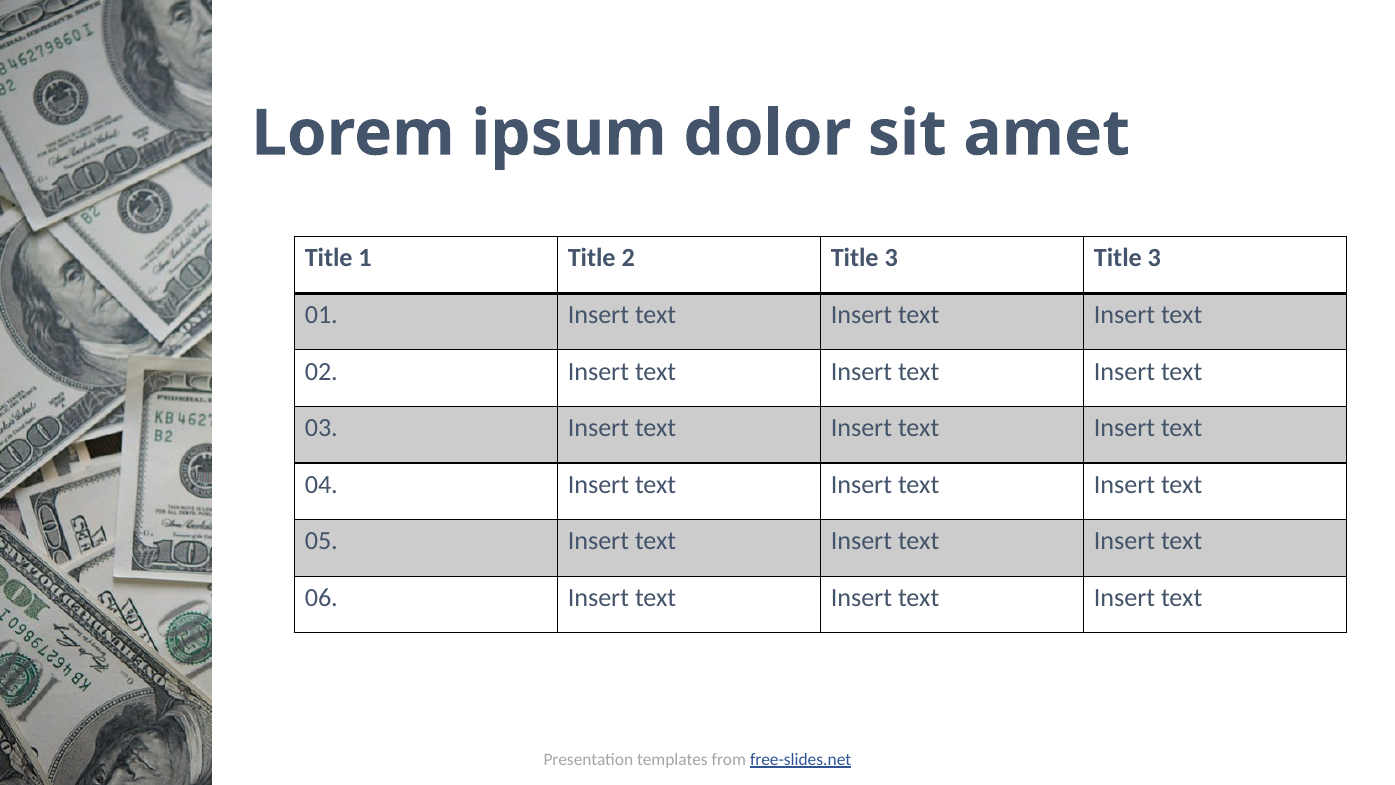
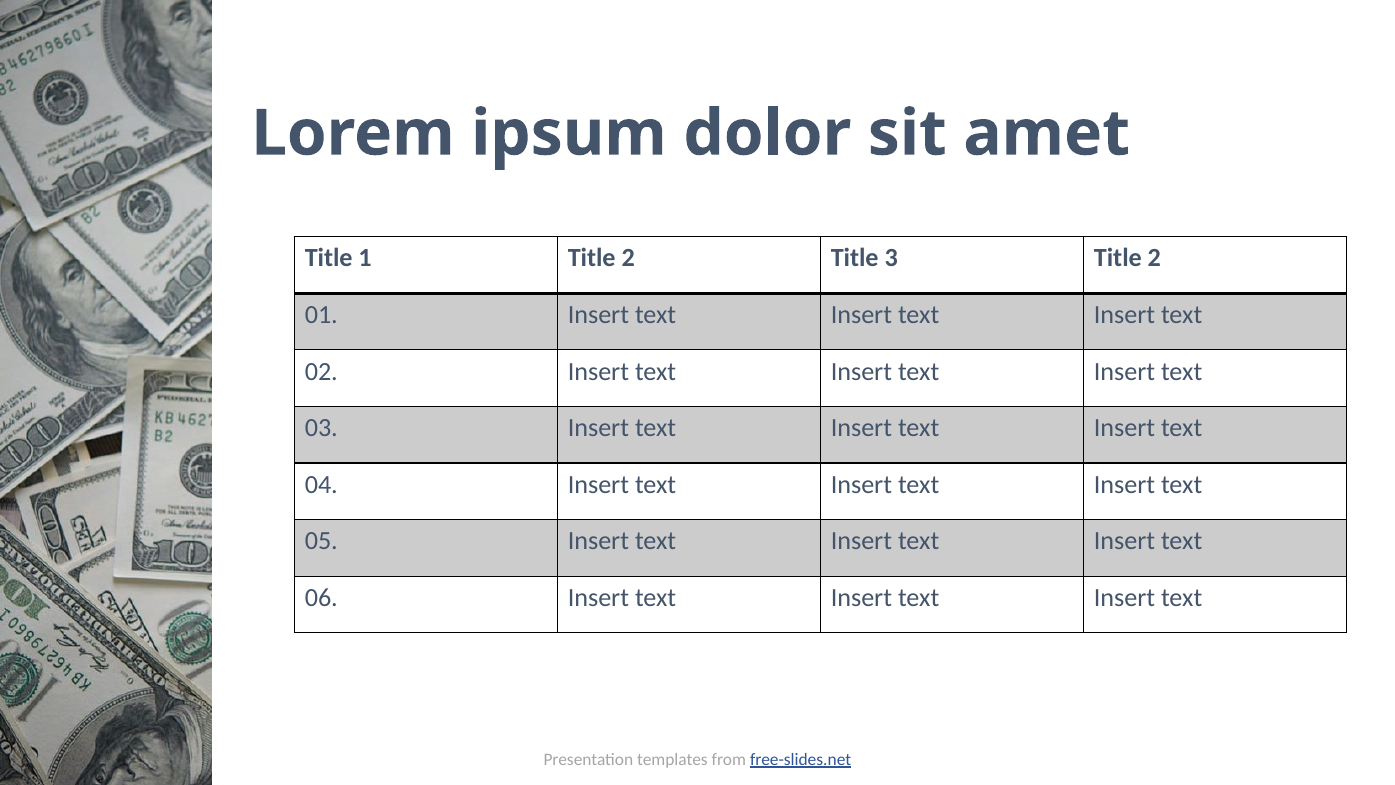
3 Title 3: 3 -> 2 (1154, 258)
